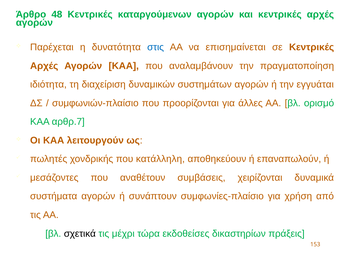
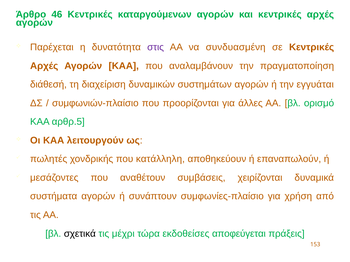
48: 48 -> 46 (57, 15)
στις colour: blue -> purple (156, 47)
επισημαίνεται: επισημαίνεται -> συνδυασμένη (236, 47)
ιδιότητα: ιδιότητα -> διάθεσή (48, 85)
αρθρ.7: αρθρ.7 -> αρθρ.5 (68, 122)
δικαστηρίων: δικαστηρίων -> αποφεύγεται (239, 234)
